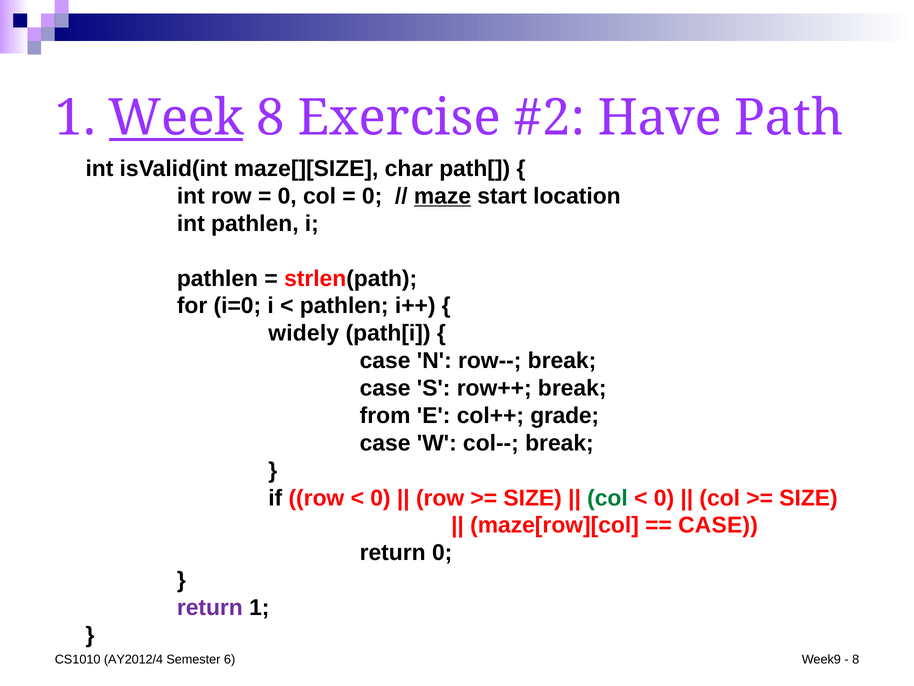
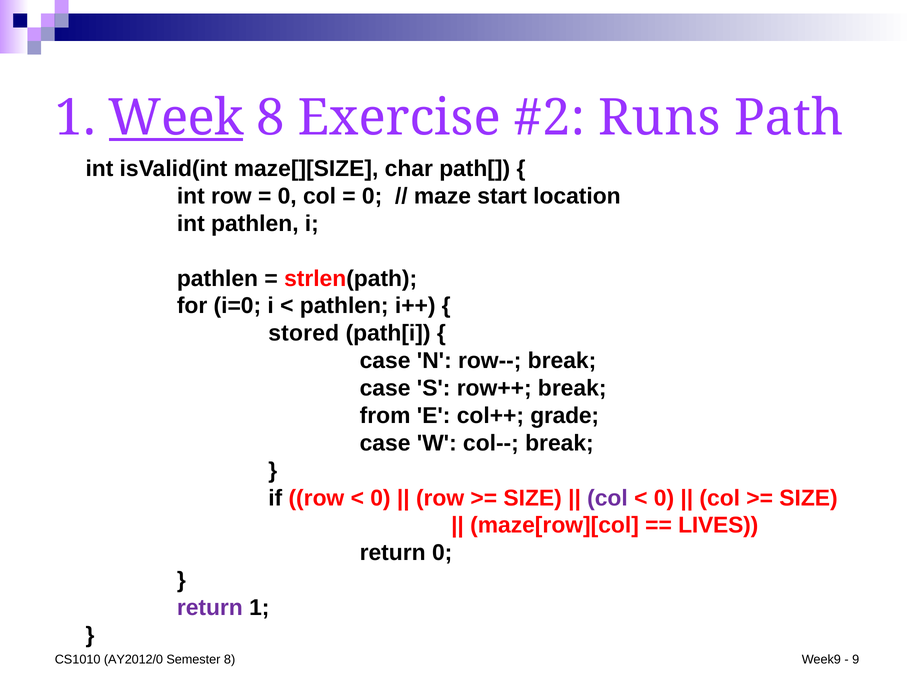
Have: Have -> Runs (659, 118)
maze underline: present -> none (442, 196)
widely: widely -> stored (304, 333)
col colour: green -> purple (607, 498)
CASE: CASE -> LIVES (718, 525)
AY2012/4: AY2012/4 -> AY2012/0 (133, 659)
Semester 6: 6 -> 8 (230, 659)
8: 8 -> 9 (856, 659)
